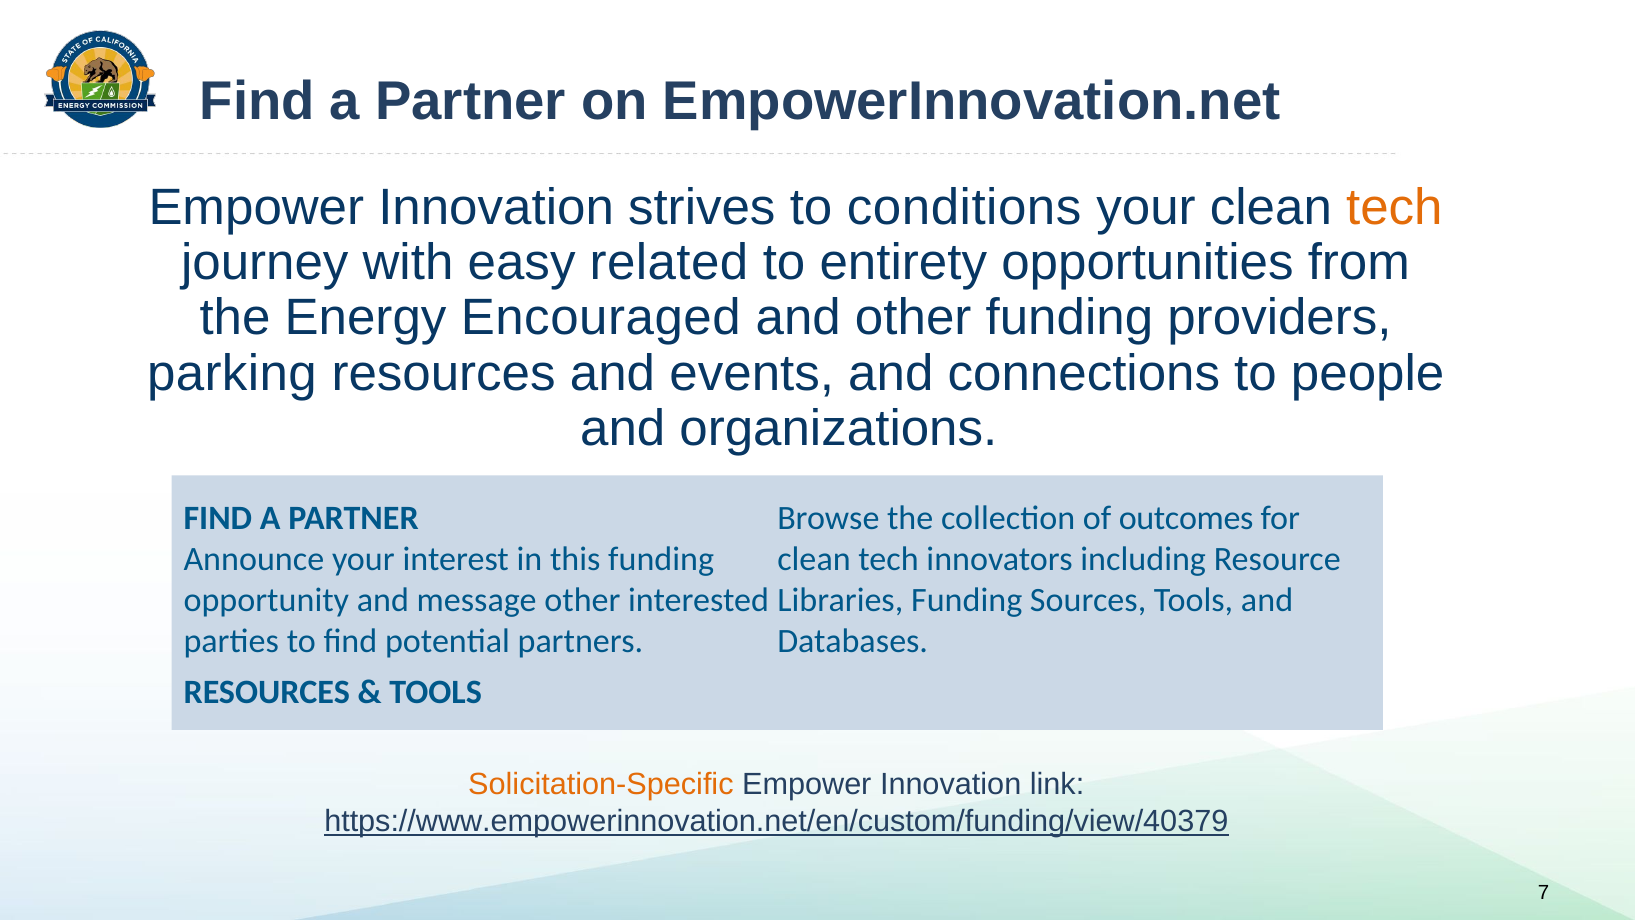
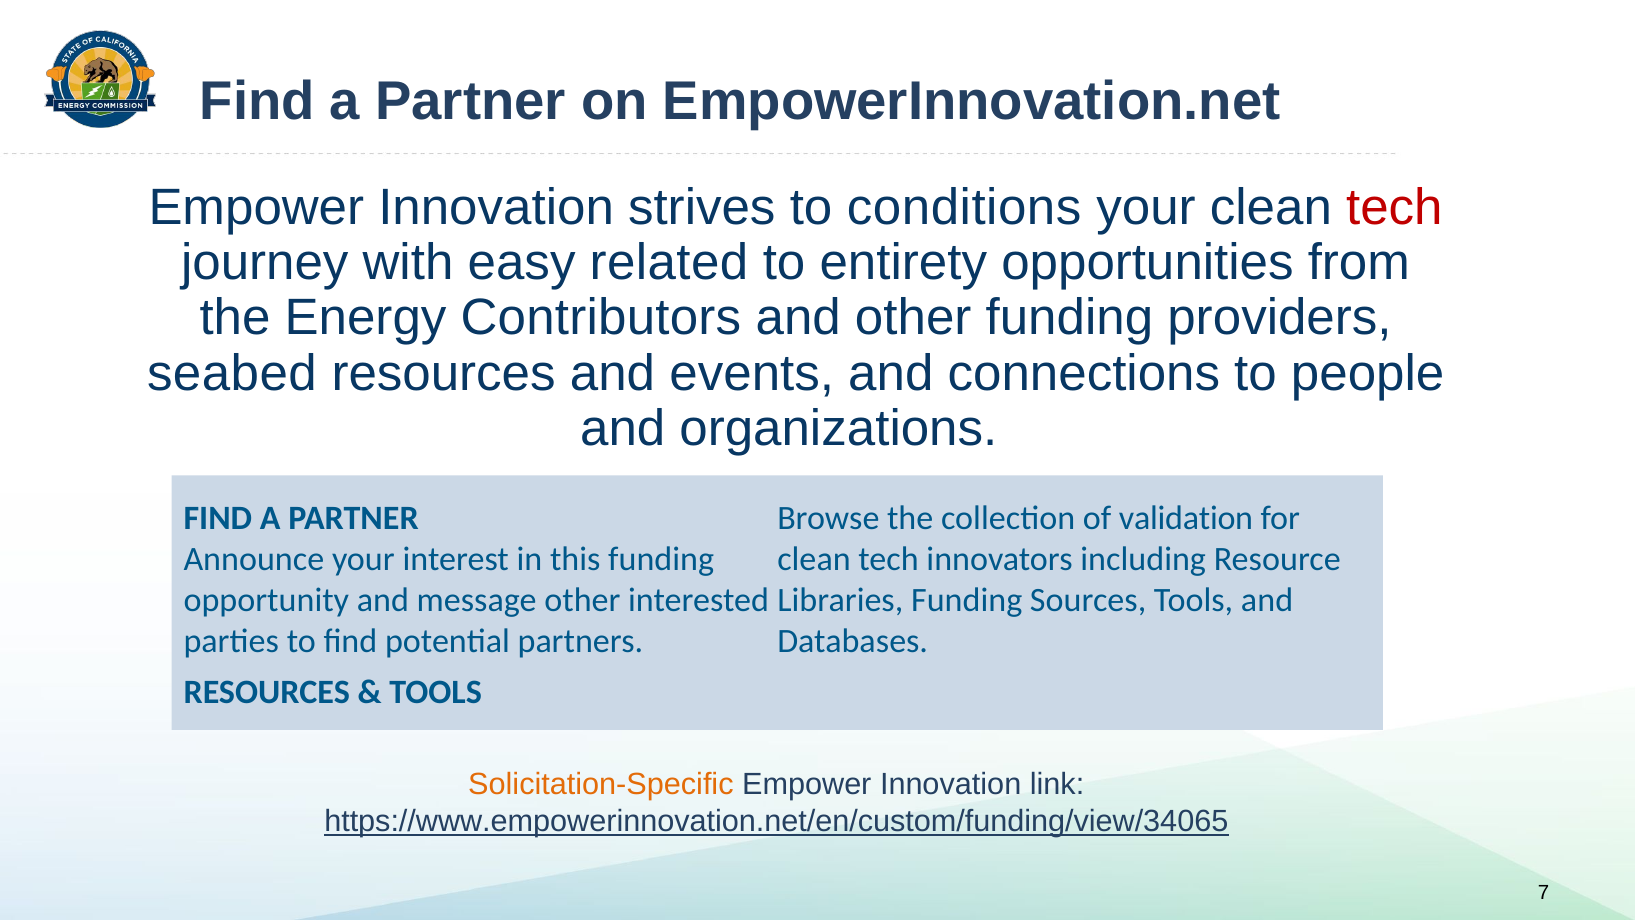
tech colour: orange -> red (1394, 208)
Encouraged: Encouraged -> Contributors (601, 318)
parking: parking -> seabed (232, 373)
outcomes: outcomes -> validation (1186, 518)
https://www.empowerinnovation.net/en/custom/funding/view/40379: https://www.empowerinnovation.net/en/custom/funding/view/40379 -> https://www.empowerinnovation.net/en/custom/funding/view/34065 (776, 821)
